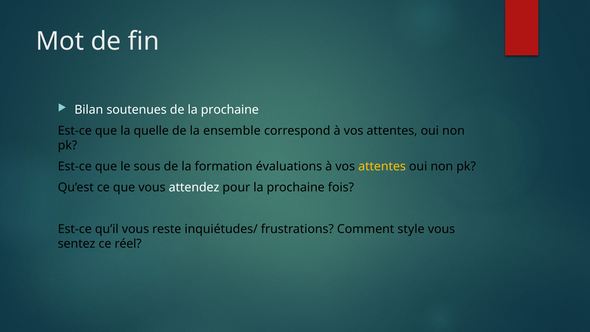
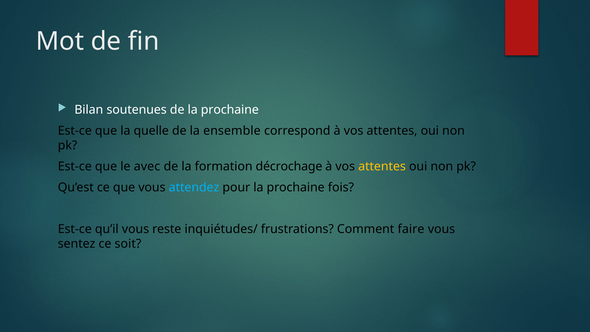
sous: sous -> avec (147, 166)
évaluations: évaluations -> décrochage (289, 166)
attendez colour: white -> light blue (194, 187)
style: style -> faire (411, 229)
réel: réel -> soit (128, 244)
